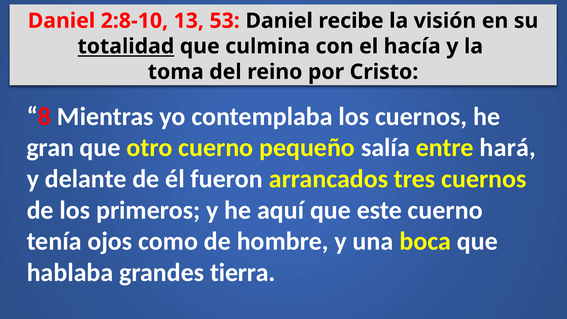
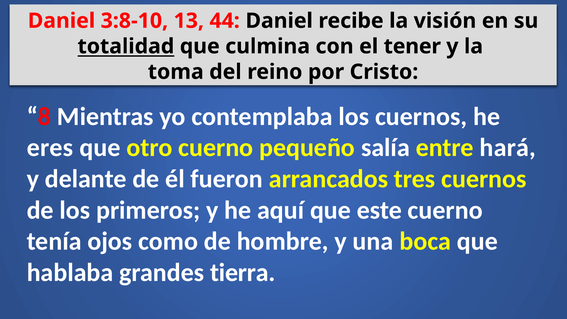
2:8-10: 2:8-10 -> 3:8-10 (134, 21)
53: 53 -> 44 (225, 21)
hacía: hacía -> tener (412, 46)
gran: gran -> eres (50, 148)
